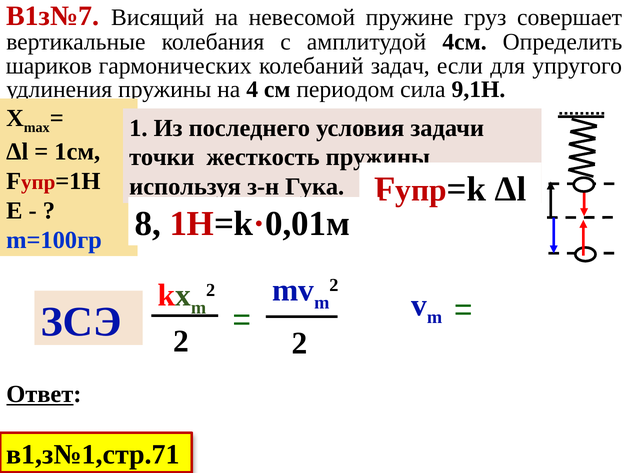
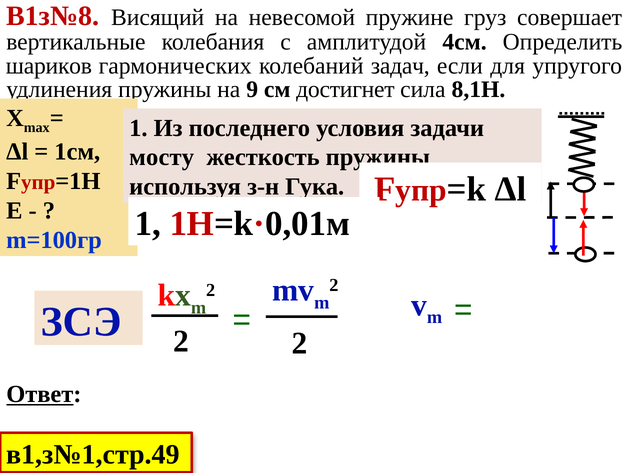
В1з№7: В1з№7 -> В1з№8 (53, 16)
4: 4 -> 9 (252, 89)
периодом: периодом -> достигнет (345, 89)
9,1Н: 9,1Н -> 8,1Н (478, 89)
точки: точки -> мосту (162, 157)
8: 8 -> 1 (148, 223)
в1,з№1,стр.71: в1,з№1,стр.71 -> в1,з№1,стр.49 (93, 454)
